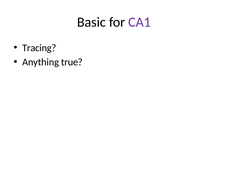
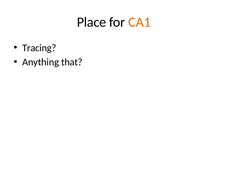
Basic: Basic -> Place (92, 22)
CA1 colour: purple -> orange (140, 22)
true: true -> that (72, 62)
